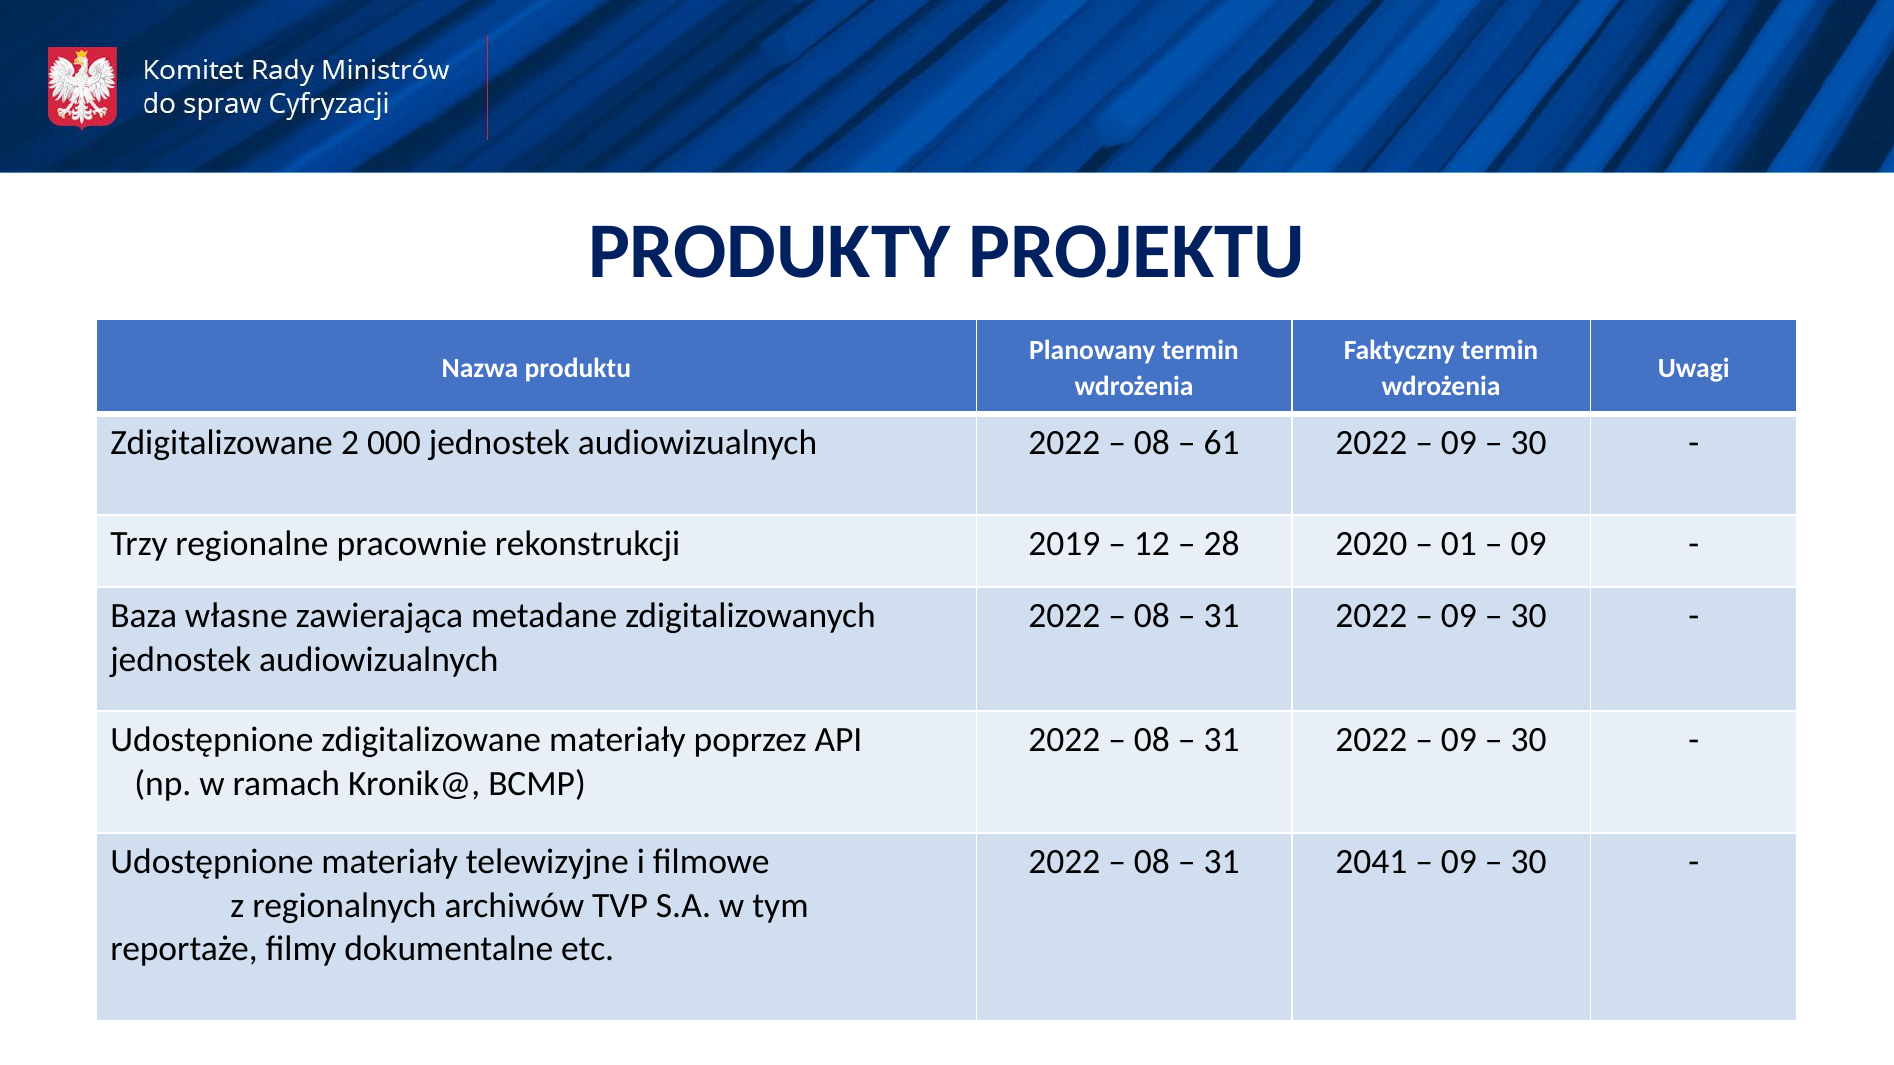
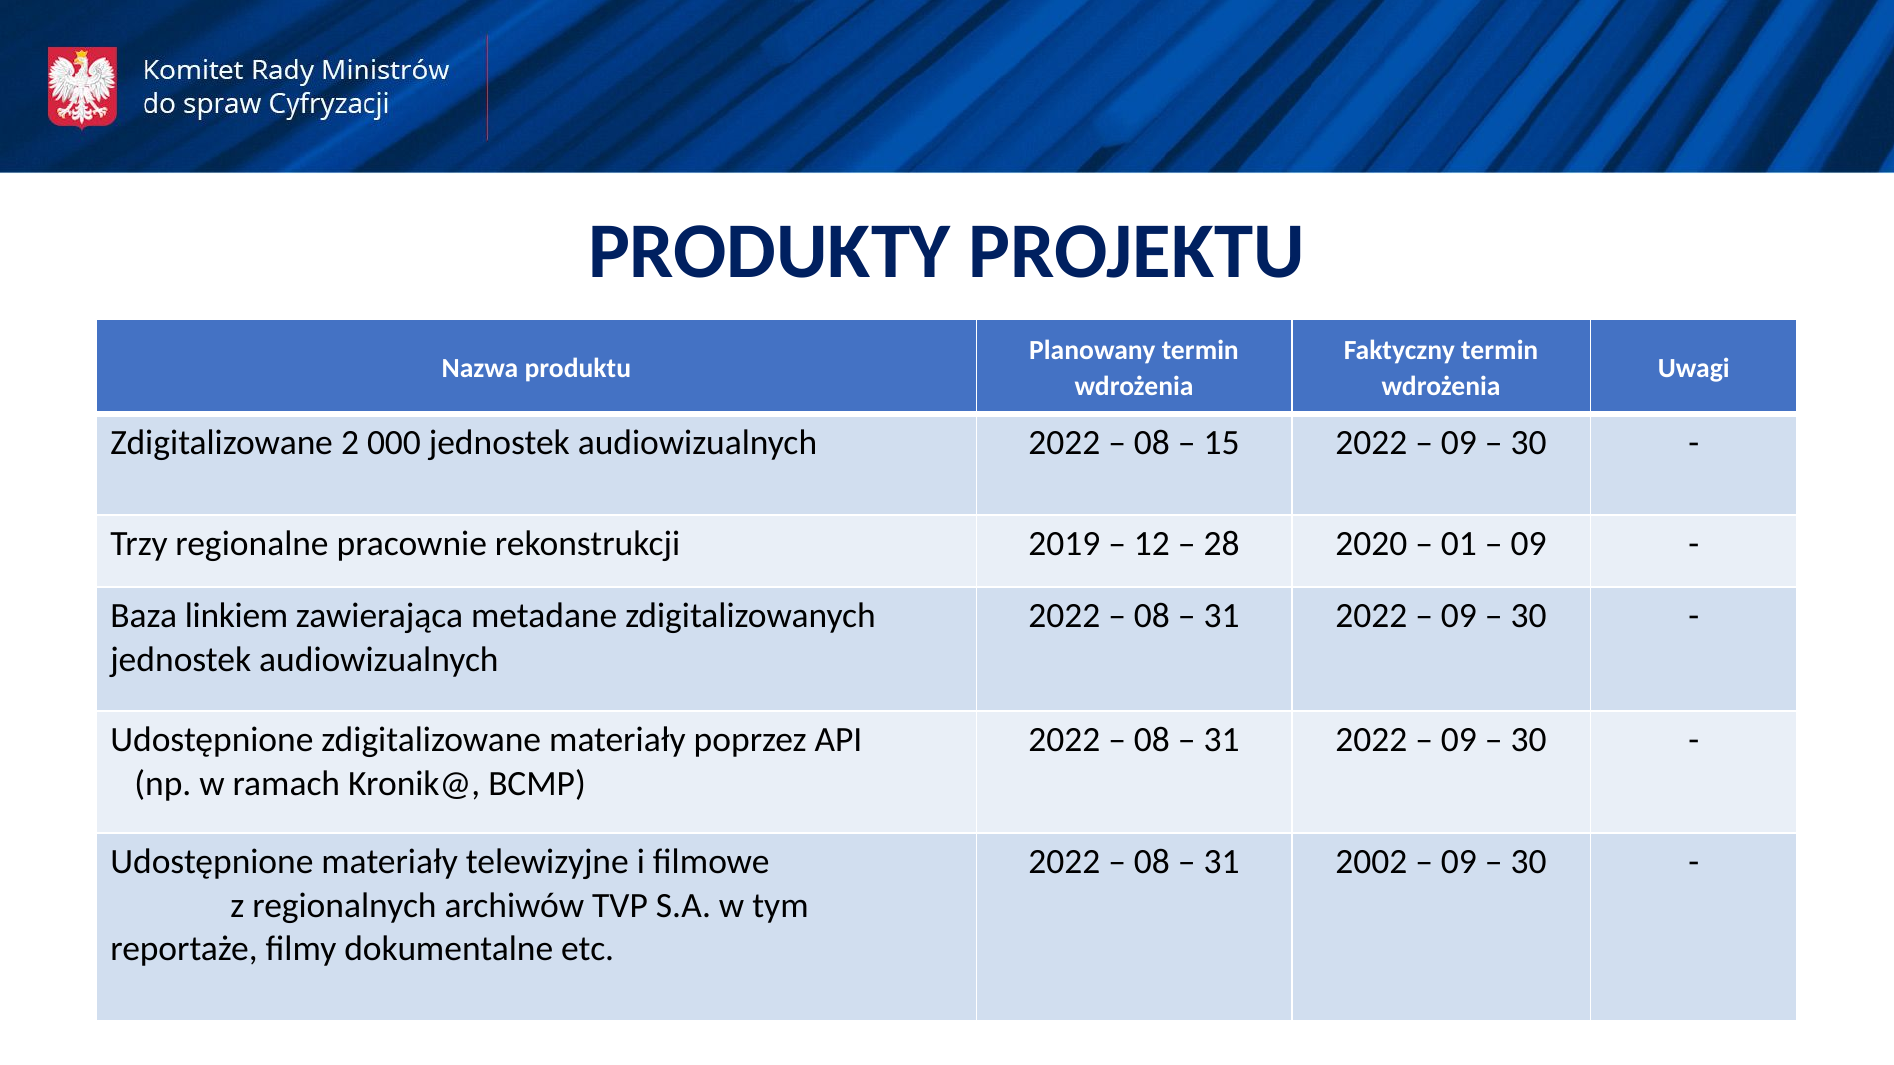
61: 61 -> 15 (1222, 443)
własne: własne -> linkiem (237, 616)
2041: 2041 -> 2002 (1371, 862)
